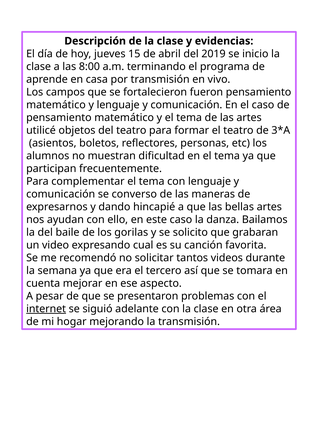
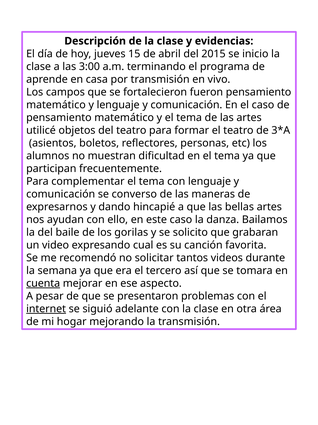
2019: 2019 -> 2015 (214, 54)
8:00: 8:00 -> 3:00 (89, 66)
cuenta underline: none -> present (43, 283)
